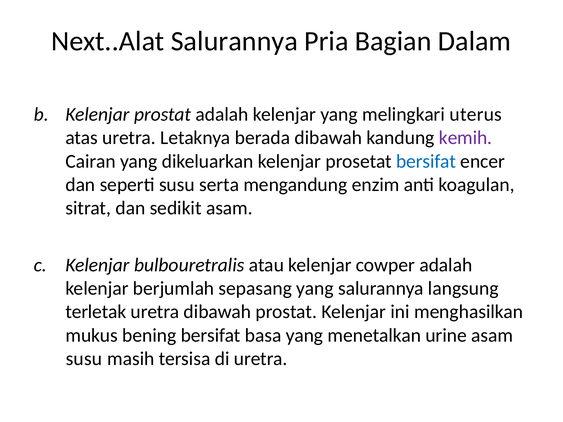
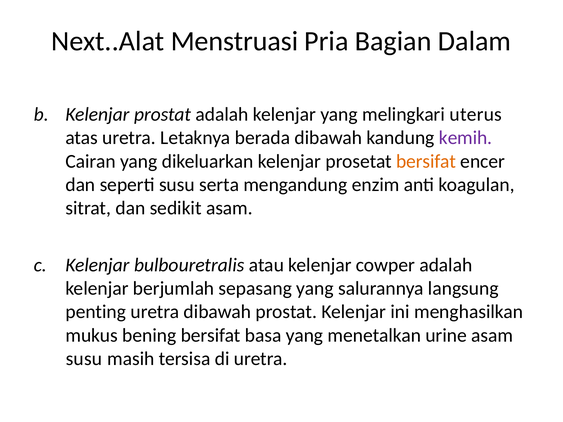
Next..Alat Salurannya: Salurannya -> Menstruasi (234, 41)
bersifat colour: blue -> orange (426, 161)
terletak: terletak -> penting (96, 312)
